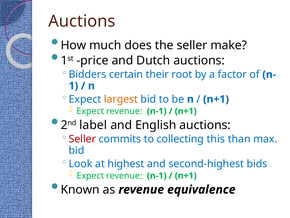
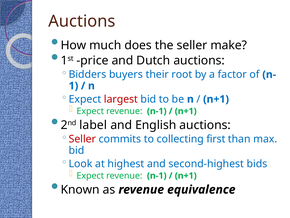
certain: certain -> buyers (126, 74)
largest colour: orange -> red (121, 99)
this: this -> first (216, 139)
